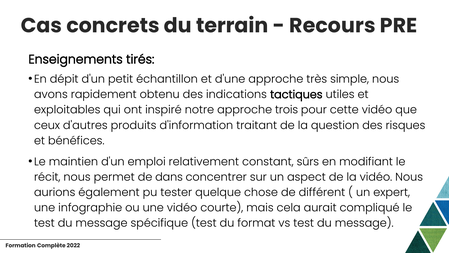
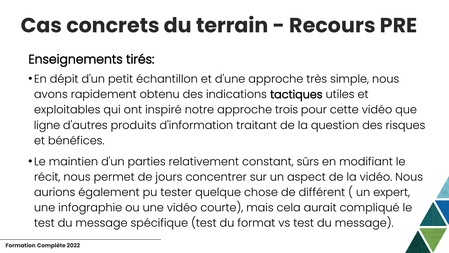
ceux: ceux -> ligne (47, 125)
emploi: emploi -> parties (147, 161)
dans: dans -> jours (169, 177)
